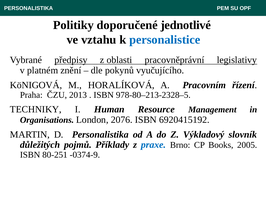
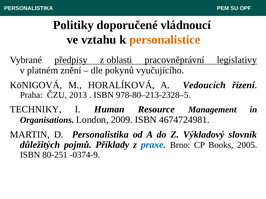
jednotlivé: jednotlivé -> vládnoucí (186, 25)
personalistice colour: blue -> orange (165, 40)
Pracovním: Pracovním -> Vedoucích (204, 85)
2076: 2076 -> 2009 (122, 120)
6920415192: 6920415192 -> 4674724981 (184, 120)
